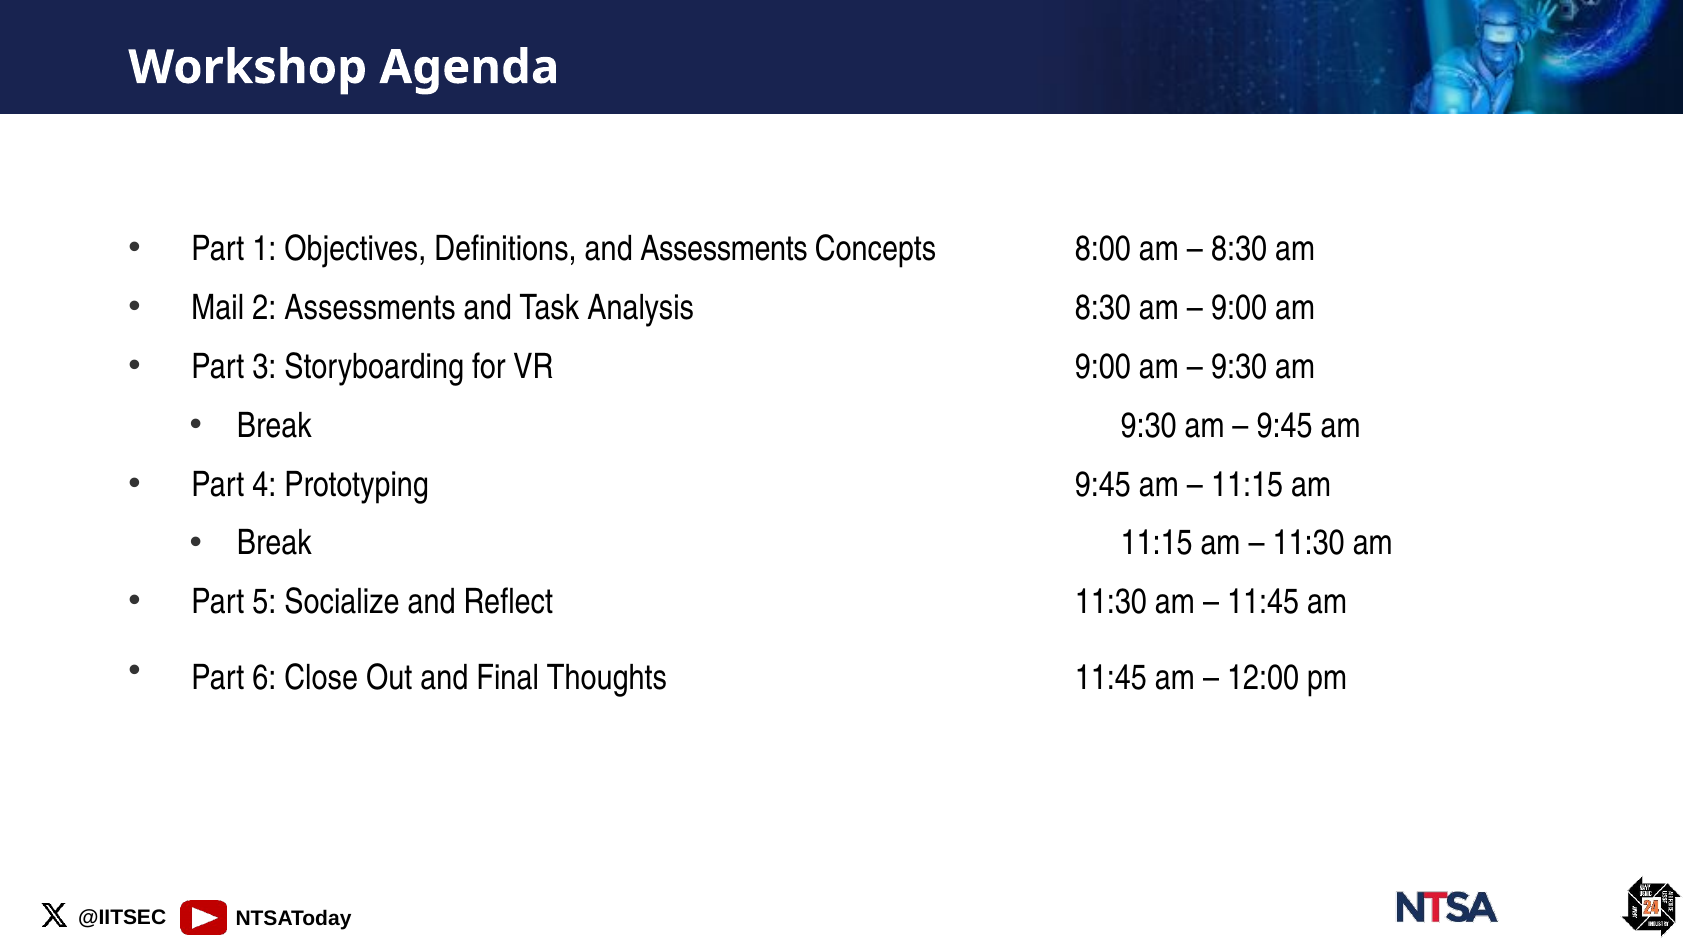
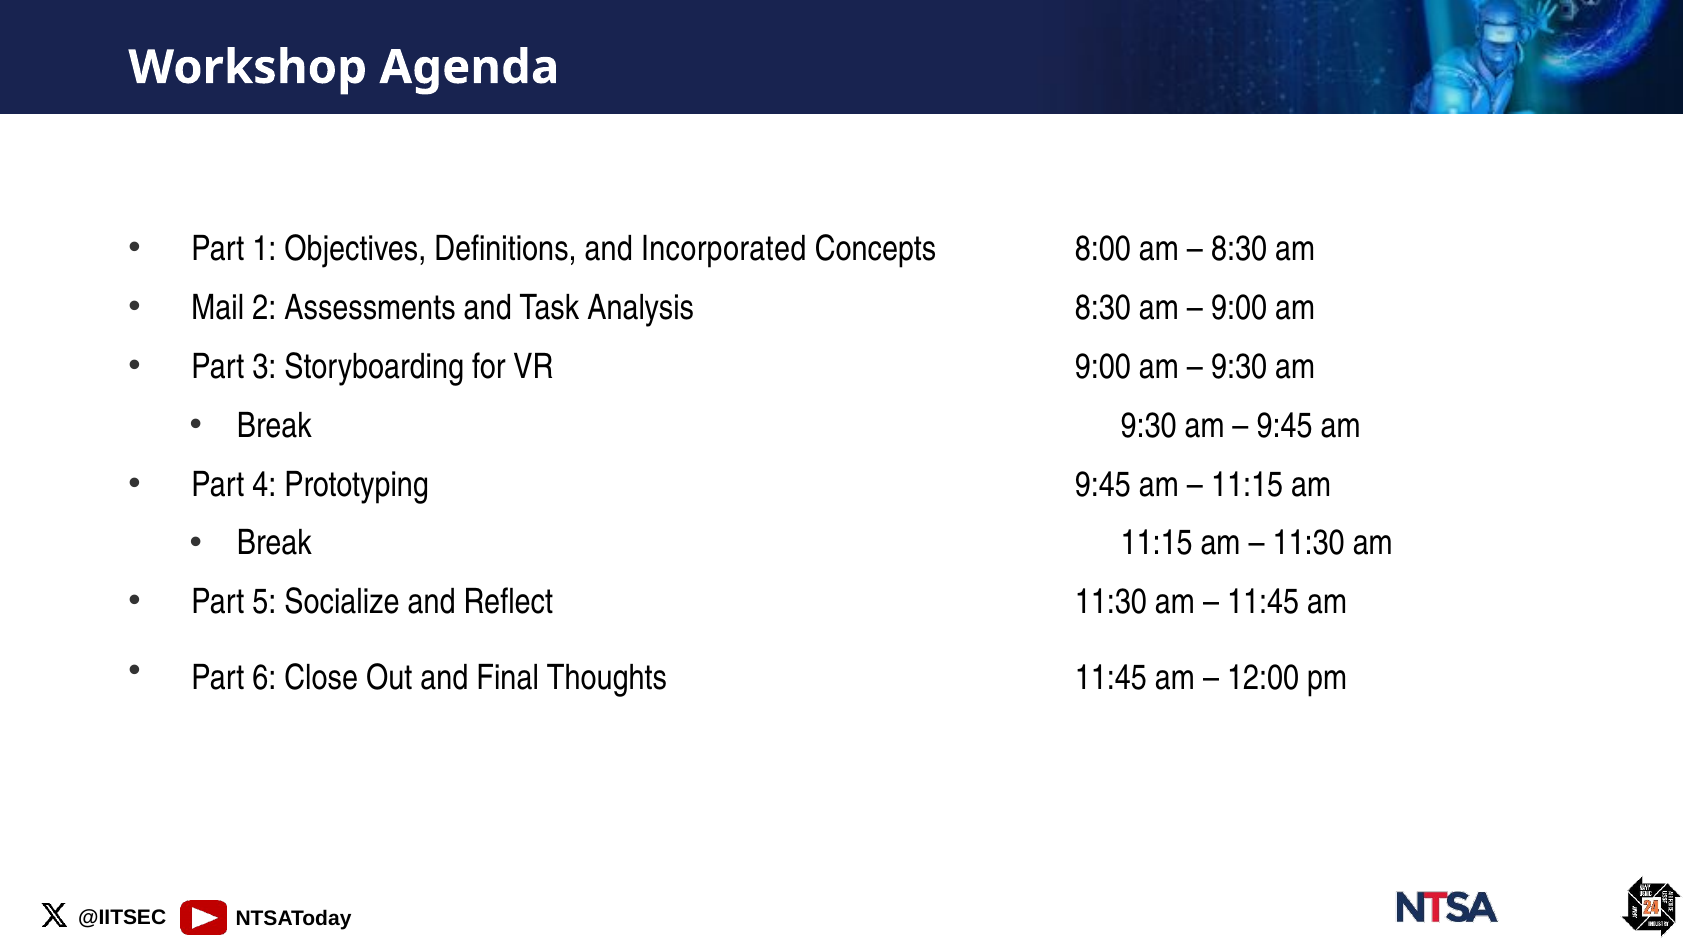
and Assessments: Assessments -> Incorporated (724, 249)
